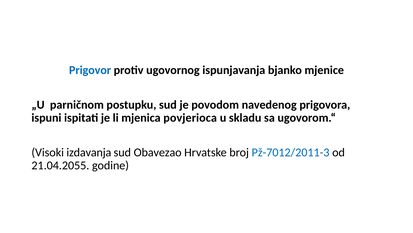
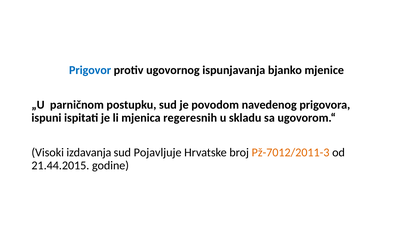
povjerioca: povjerioca -> regeresnih (190, 117)
Obavezao: Obavezao -> Pojavljuje (158, 152)
Pž-7012/2011-3 colour: blue -> orange (291, 152)
21.04.2055: 21.04.2055 -> 21.44.2015 (60, 165)
